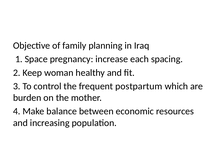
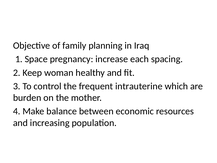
postpartum: postpartum -> intrauterine (139, 86)
